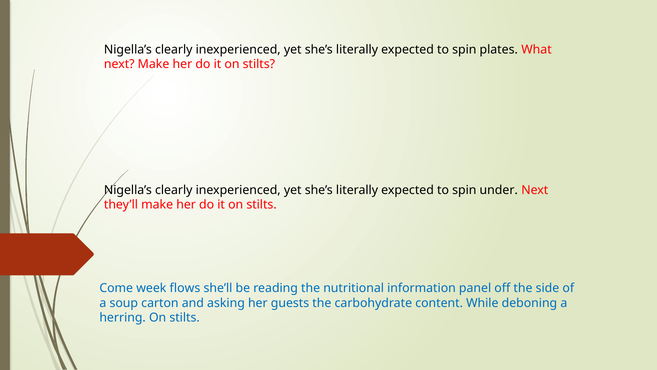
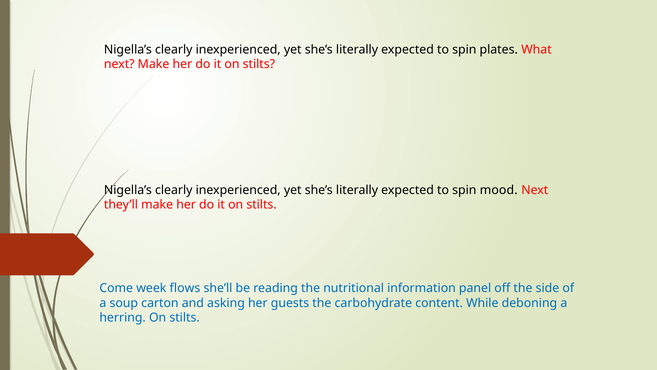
under: under -> mood (499, 190)
